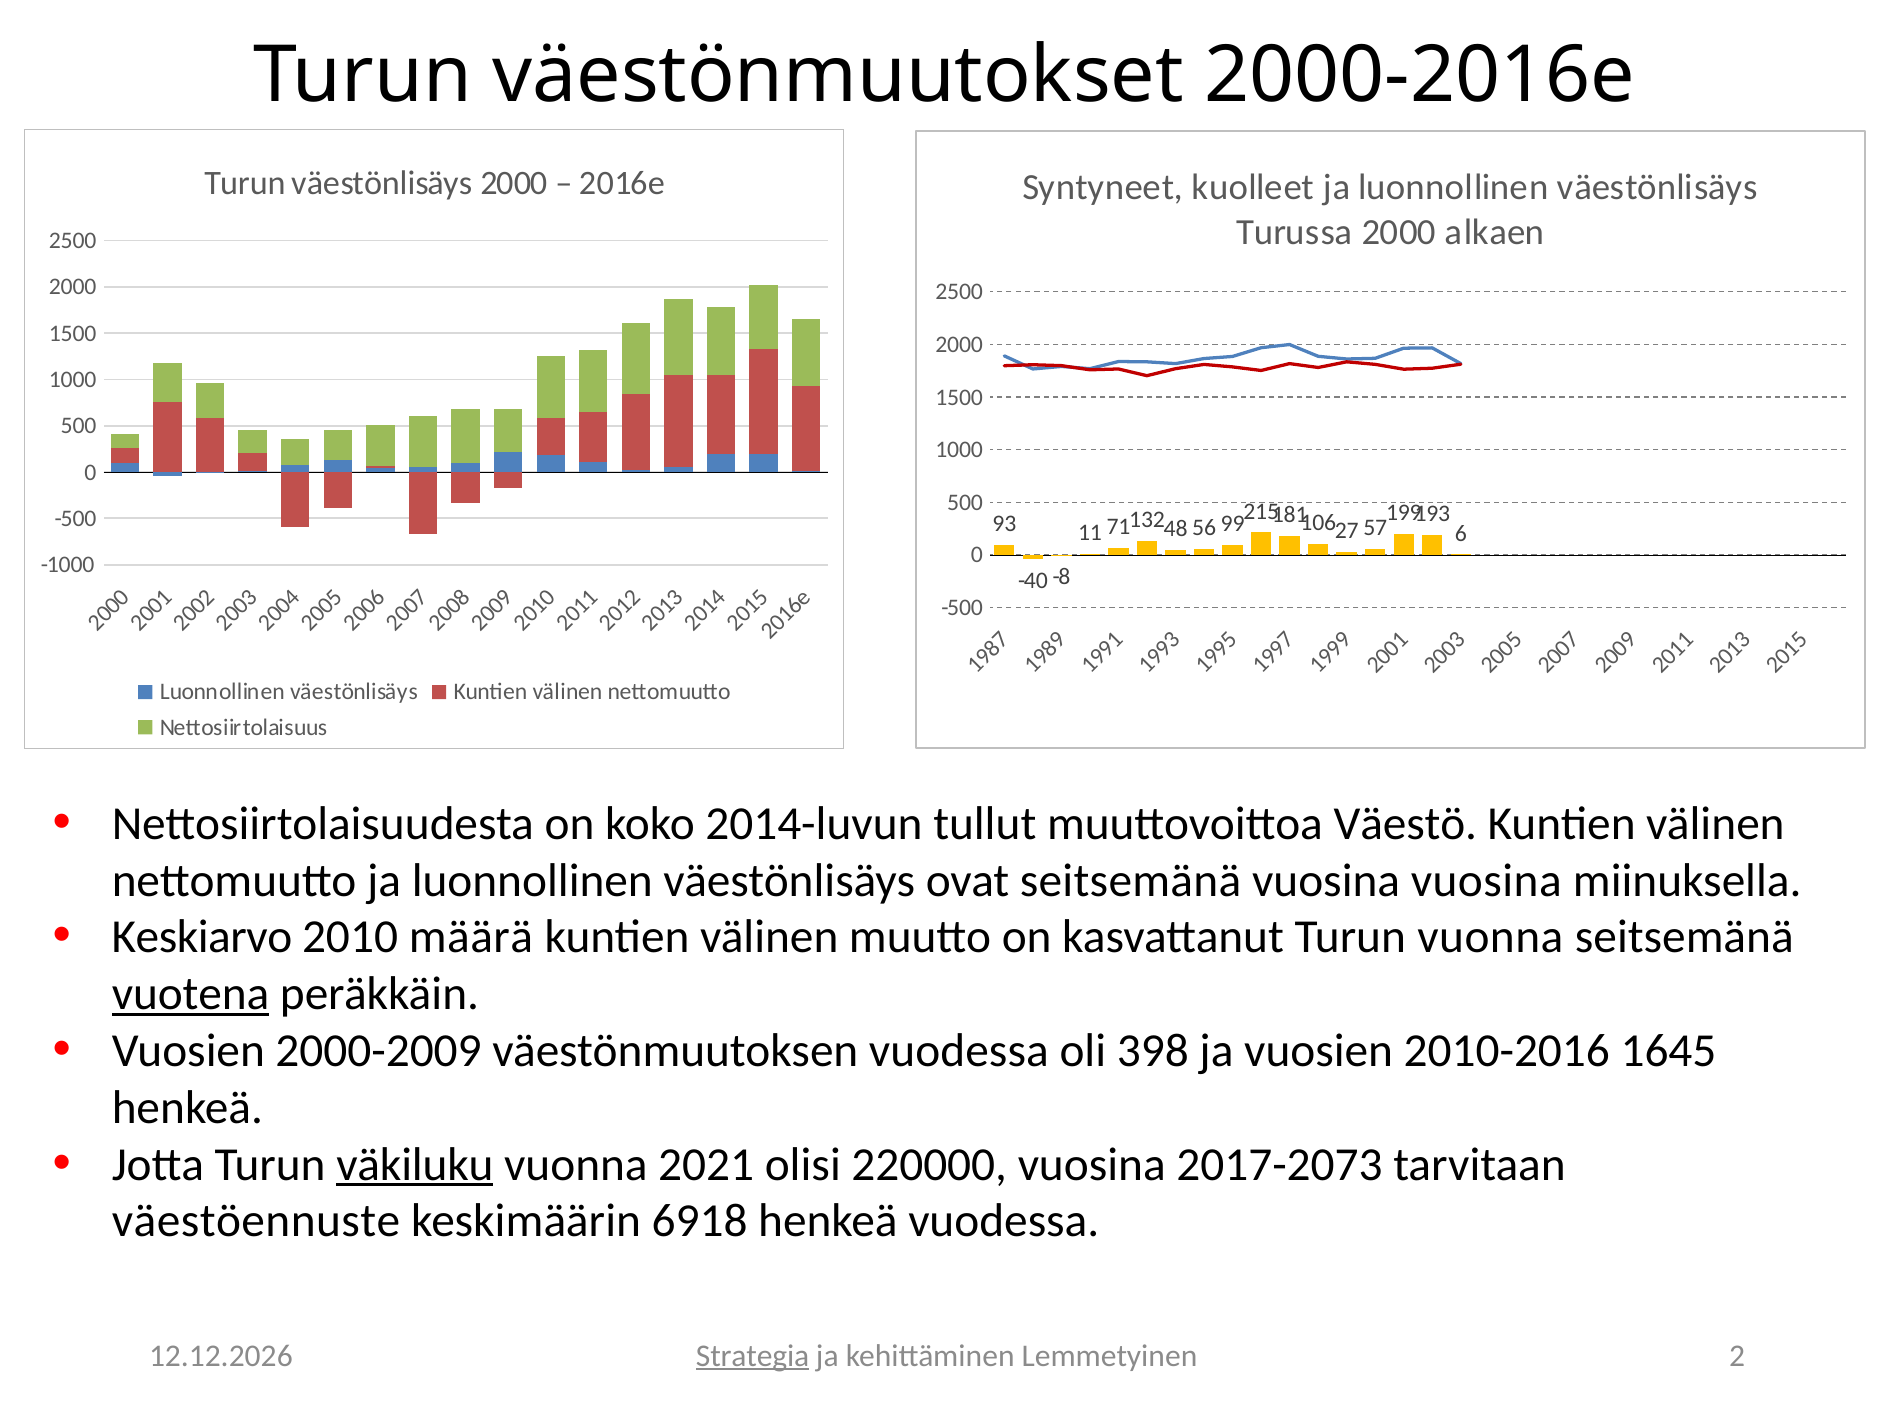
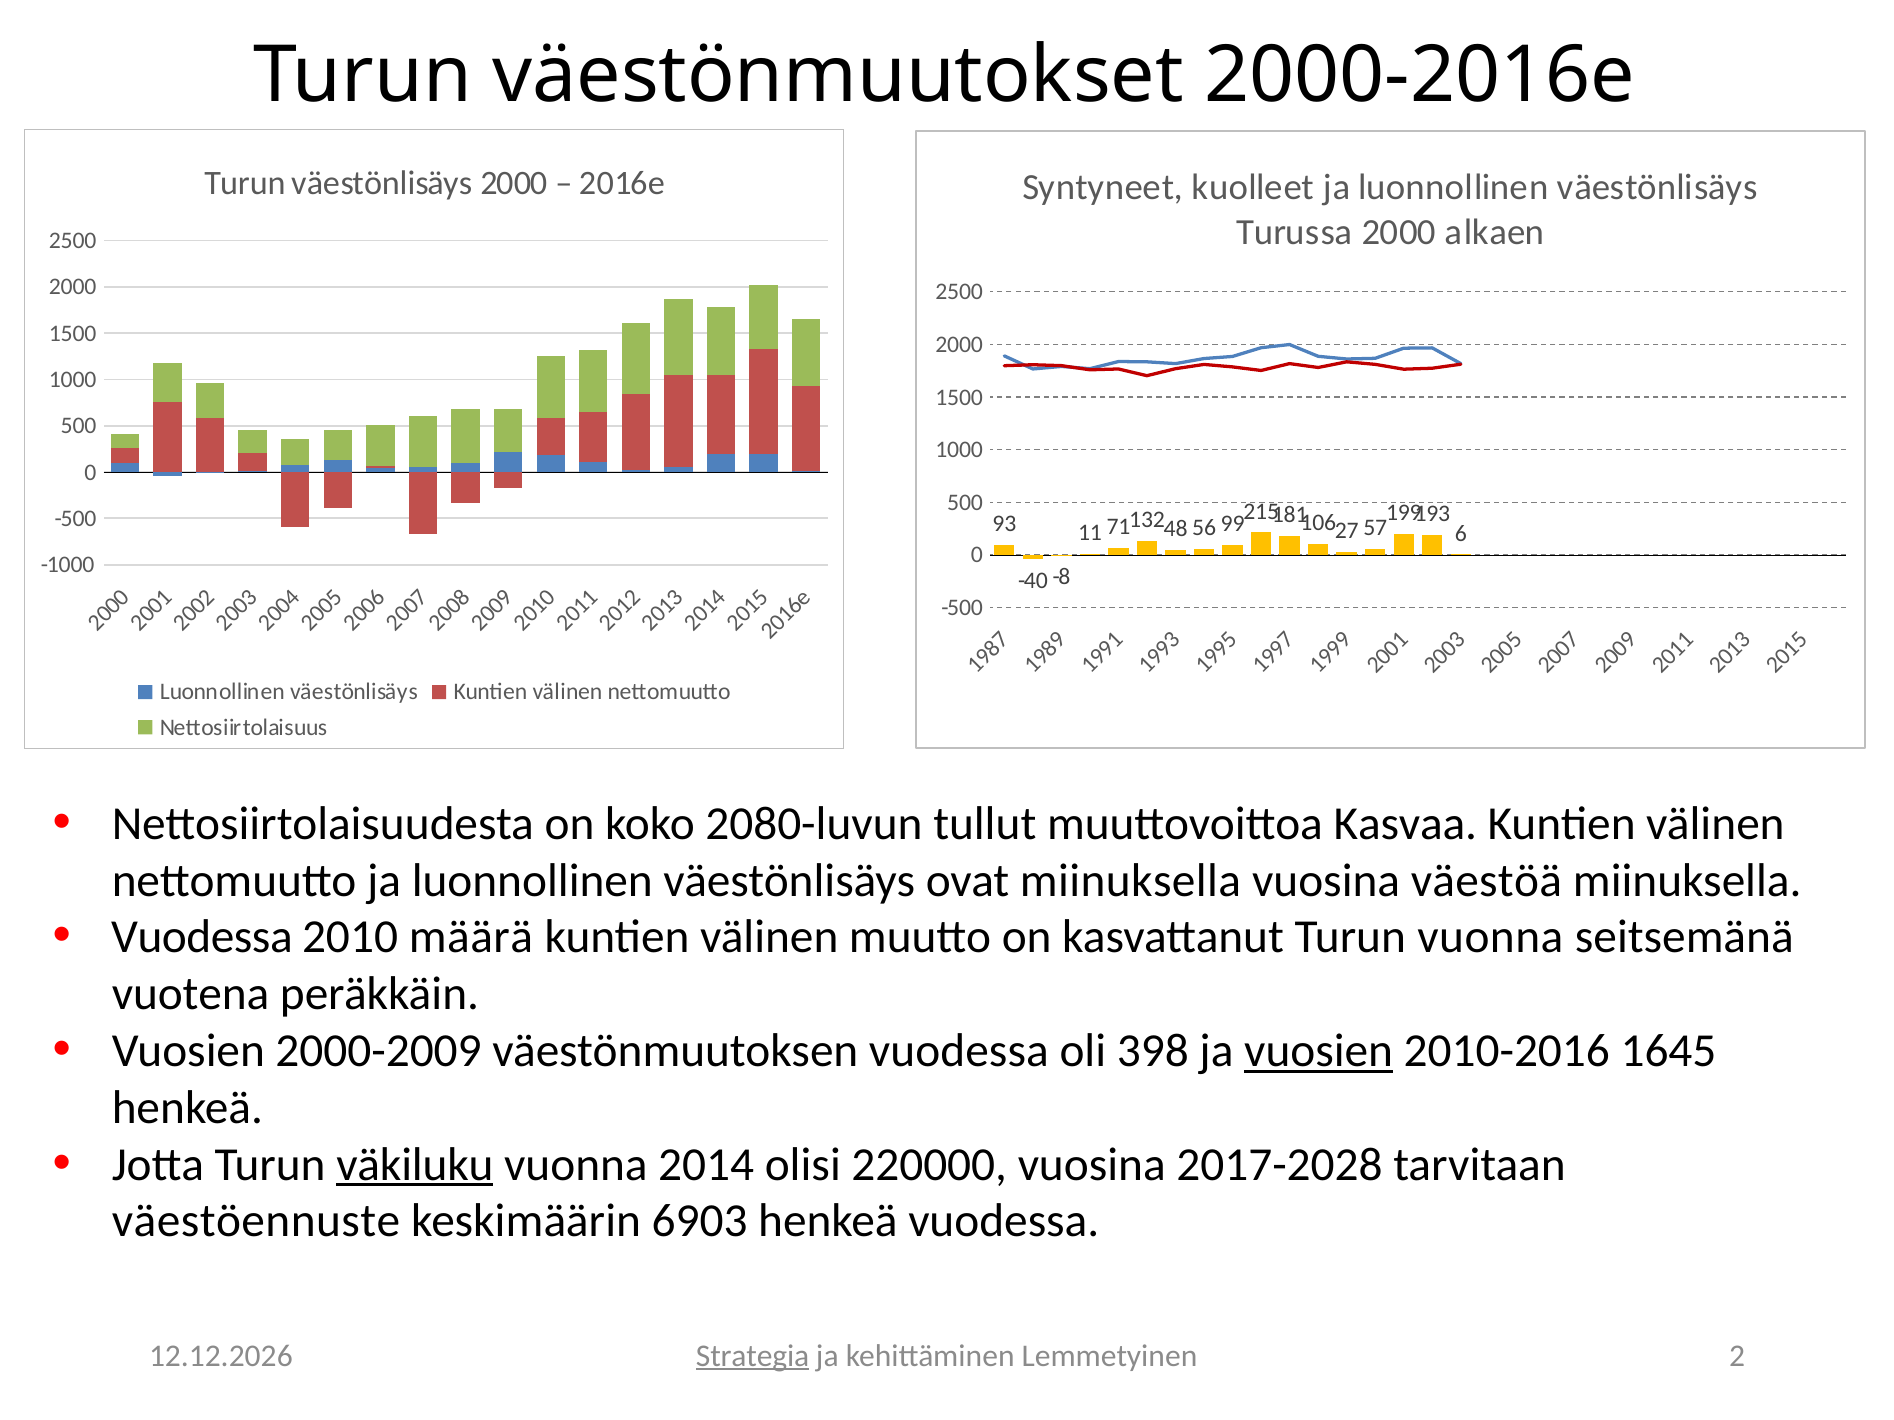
2014-luvun: 2014-luvun -> 2080-luvun (814, 824)
Väestö: Väestö -> Kasvaa (1405, 824)
ovat seitsemänä: seitsemänä -> miinuksella (1130, 881)
vuosina vuosina: vuosina -> väestöä (1486, 881)
Keskiarvo: Keskiarvo -> Vuodessa (202, 938)
vuotena underline: present -> none (191, 994)
vuosien underline: none -> present (1319, 1051)
2021: 2021 -> 2014 (706, 1165)
2017-2073: 2017-2073 -> 2017-2028 (1280, 1165)
6918: 6918 -> 6903 (700, 1222)
